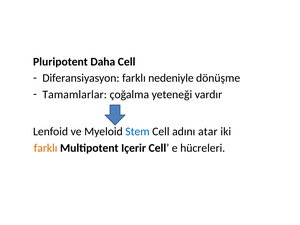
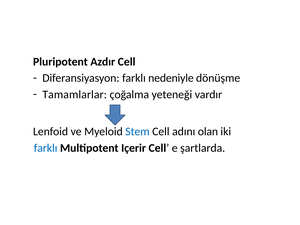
Daha: Daha -> Azdır (103, 62)
atar: atar -> olan (208, 131)
farklı colour: orange -> blue (46, 148)
hücreleri: hücreleri -> şartlarda (203, 148)
